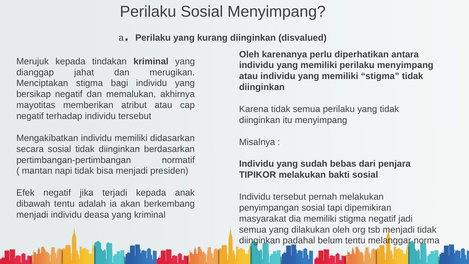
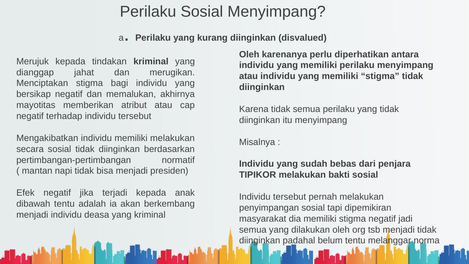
memiliki didasarkan: didasarkan -> melakukan (172, 138)
